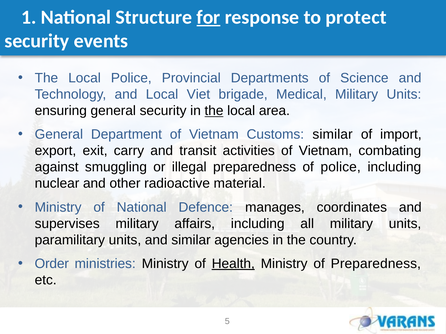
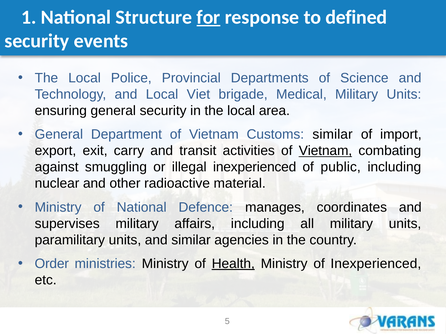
protect: protect -> defined (356, 17)
the underline: present -> none (214, 111)
Vietnam underline: none -> present (325, 151)
illegal preparedness: preparedness -> inexperienced (255, 167)
of police: police -> public (341, 167)
of Preparedness: Preparedness -> Inexperienced (376, 264)
